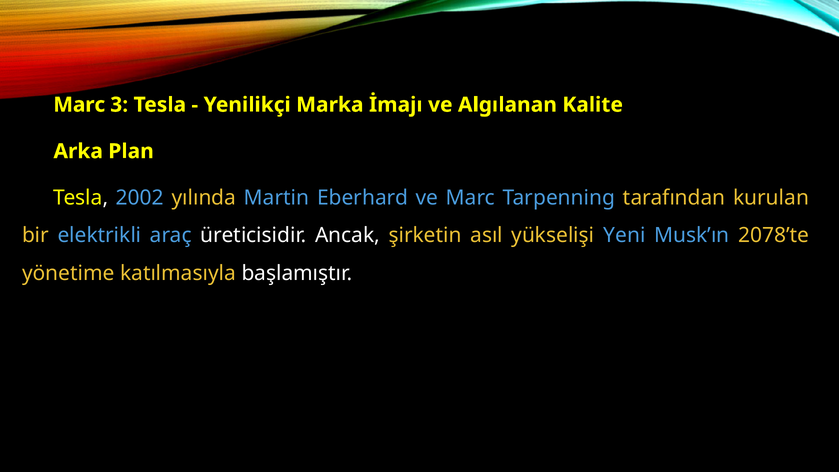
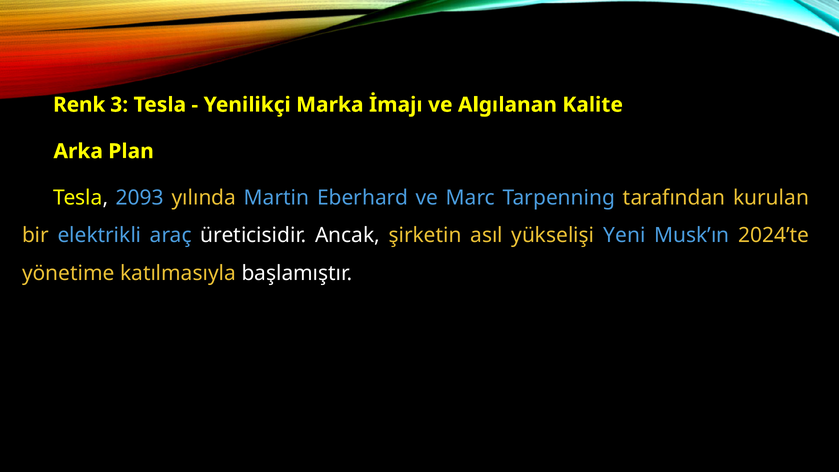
Marc: Marc -> Renk (79, 105)
2002: 2002 -> 2093 (140, 198)
2078’te: 2078’te -> 2024’te (774, 236)
